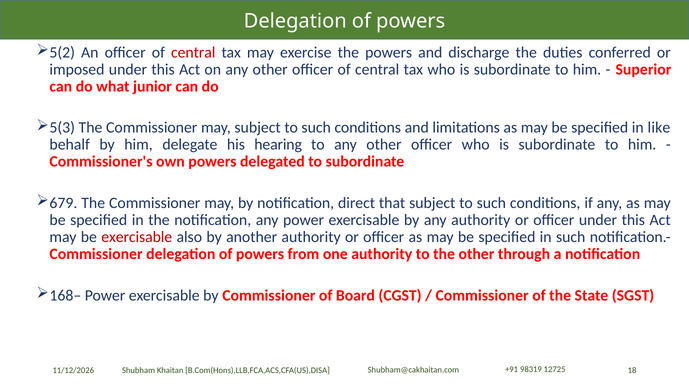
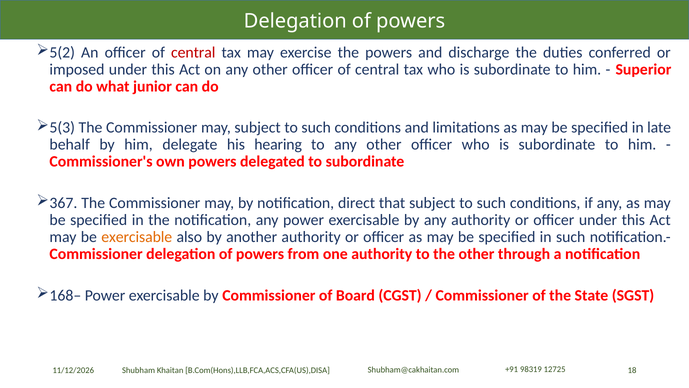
like: like -> late (659, 128)
679: 679 -> 367 (63, 203)
exercisable colour: red -> orange (137, 237)
